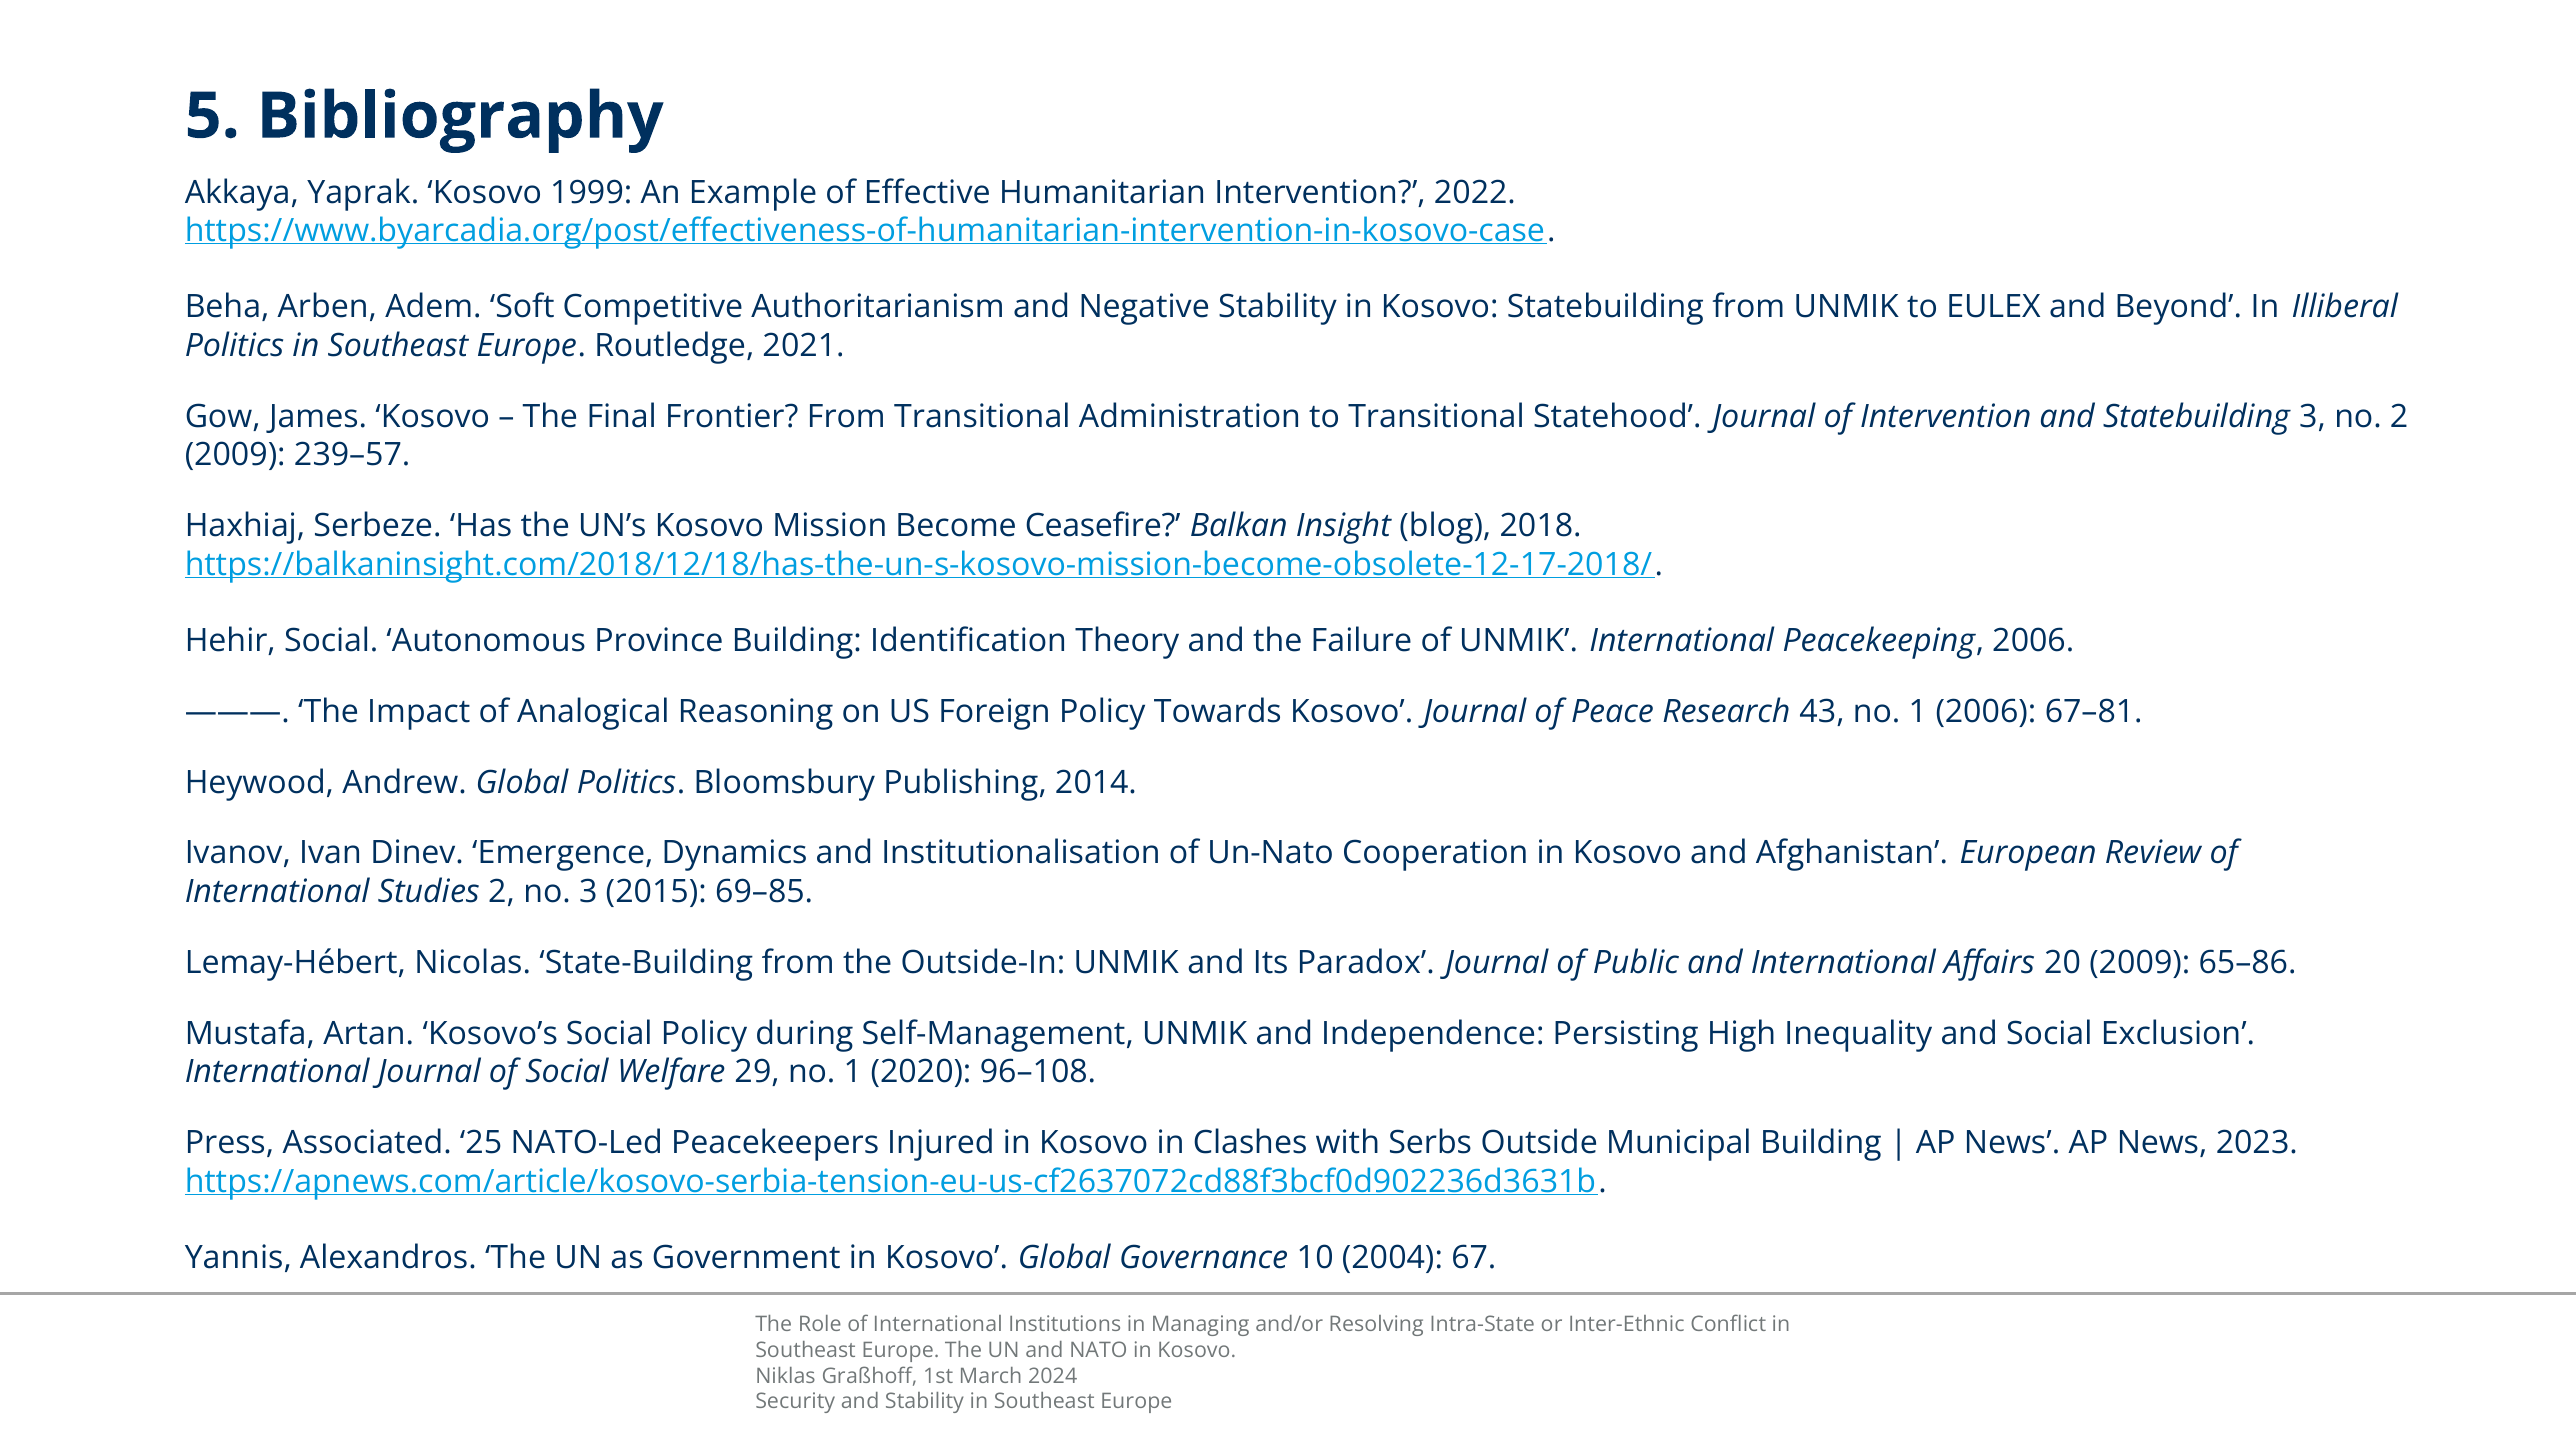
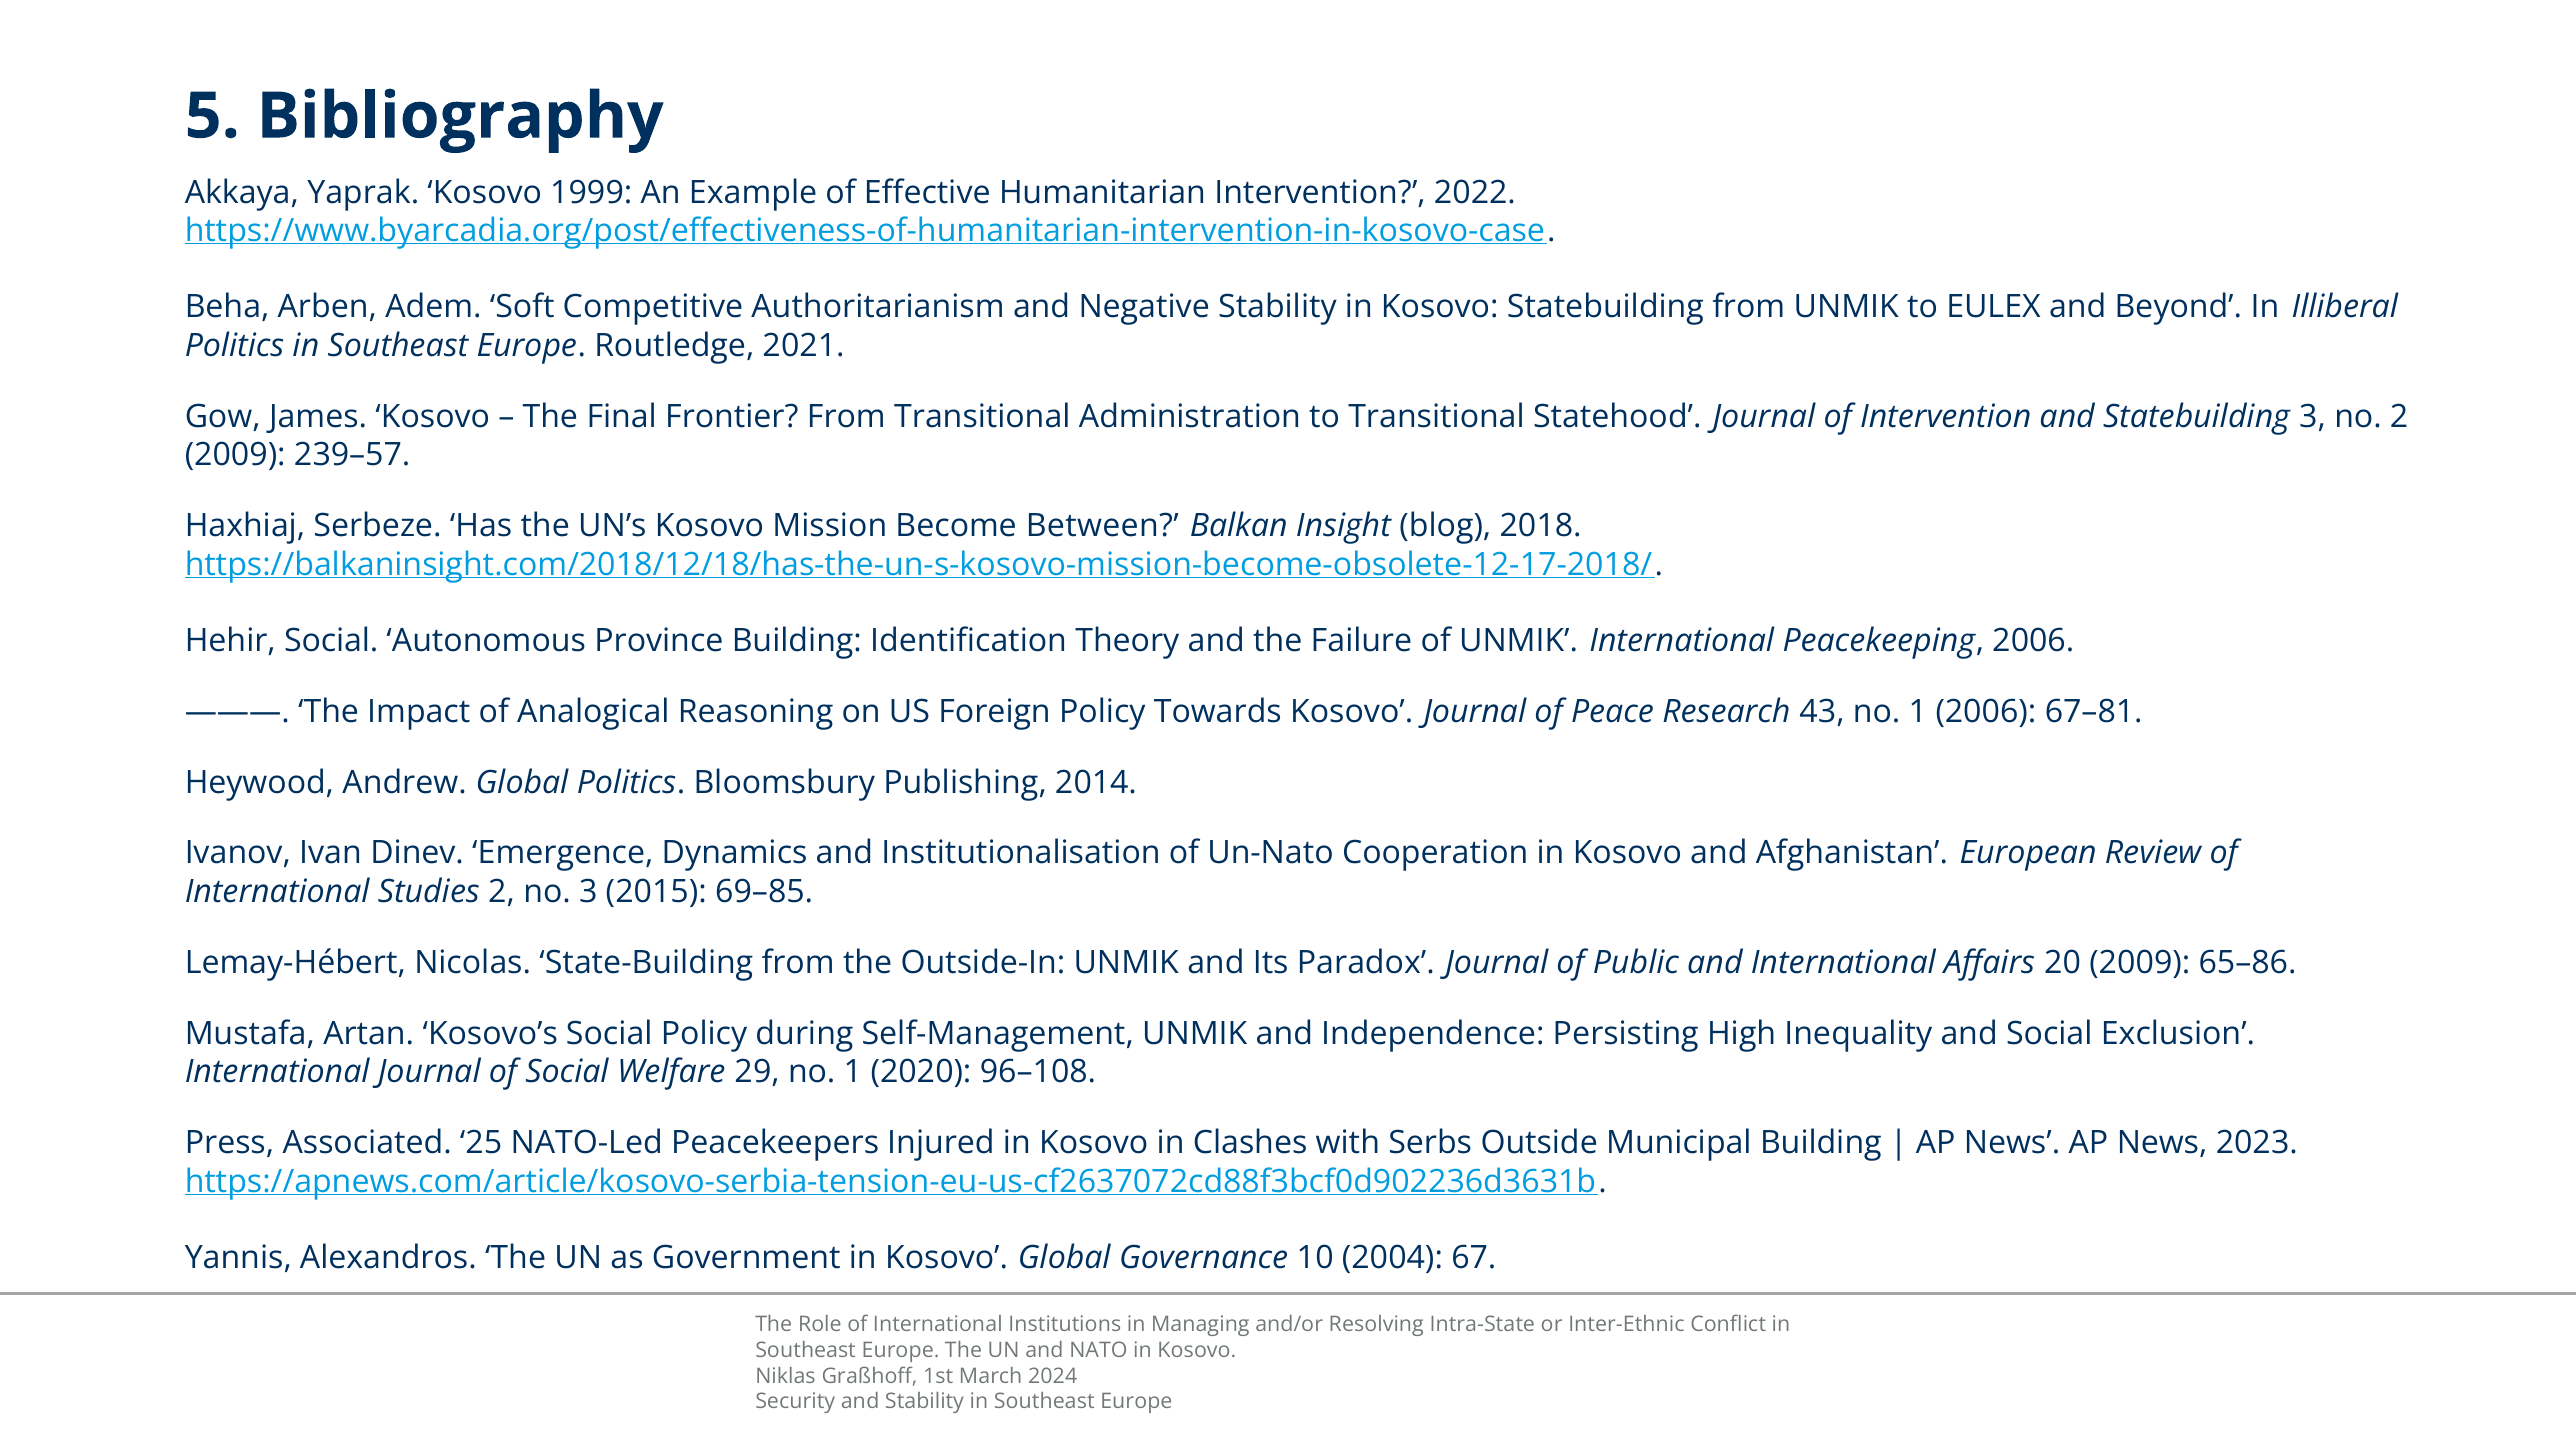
Ceasefire: Ceasefire -> Between (1102, 526)
